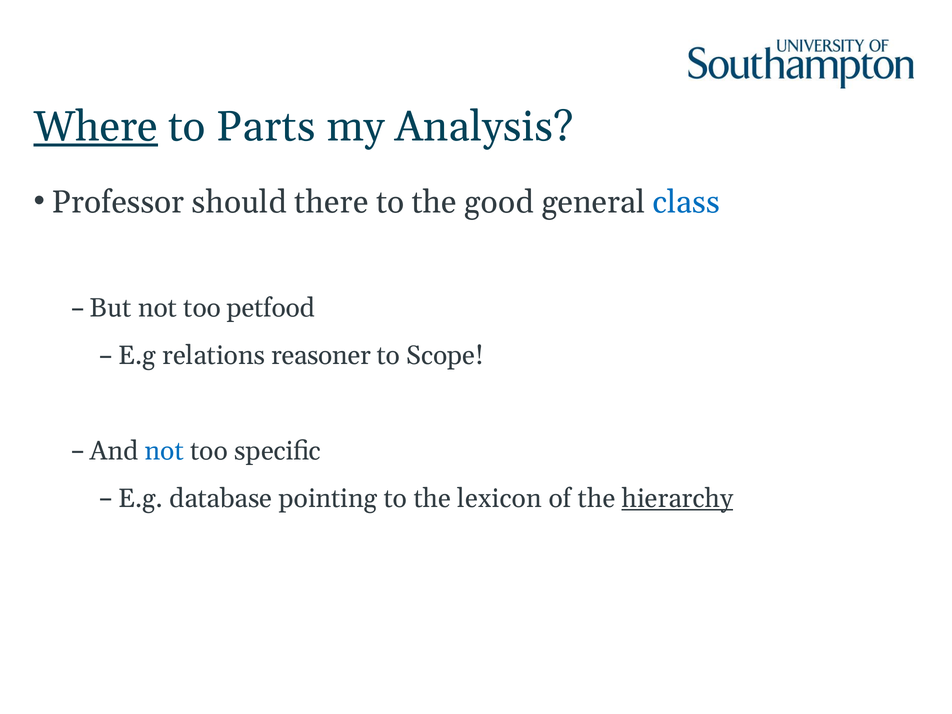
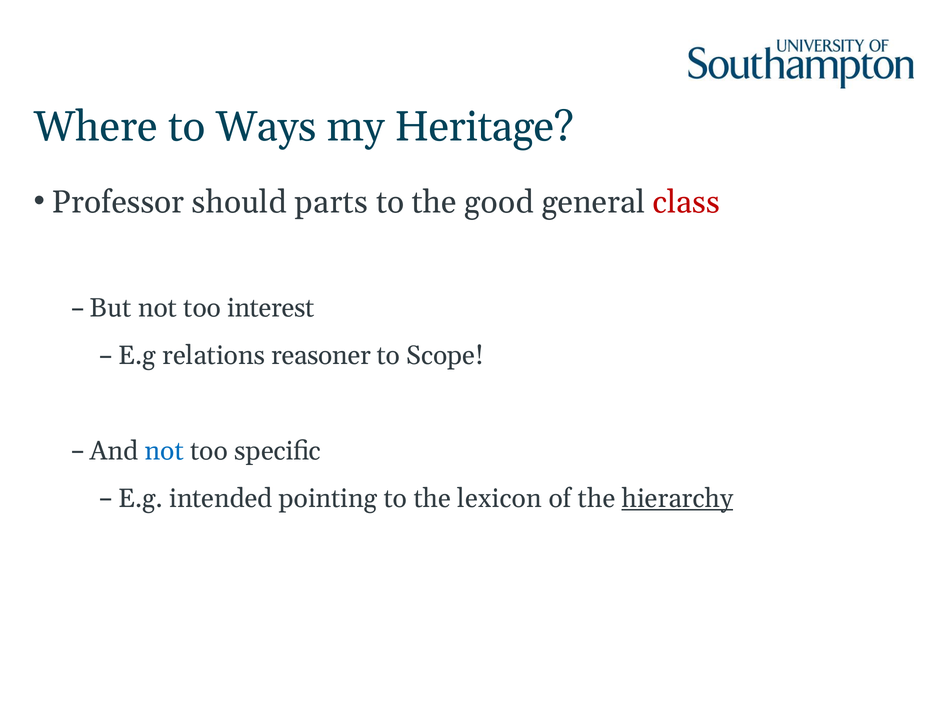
Where underline: present -> none (96, 127)
Parts: Parts -> Ways (266, 127)
Analysis: Analysis -> Heritage (484, 127)
there: there -> parts (331, 202)
class colour: blue -> red (686, 202)
petfood: petfood -> interest (271, 308)
database: database -> intended (221, 499)
